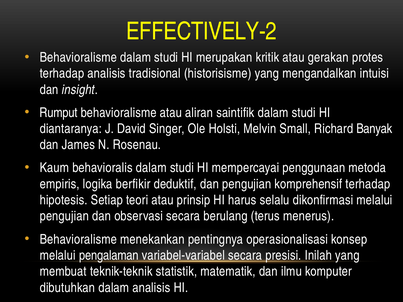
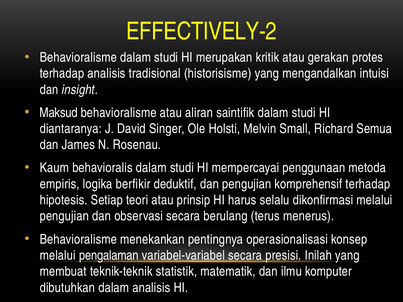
Rumput: Rumput -> Maksud (59, 113)
Banyak: Banyak -> Semua (374, 129)
